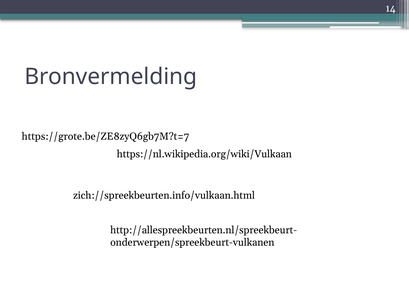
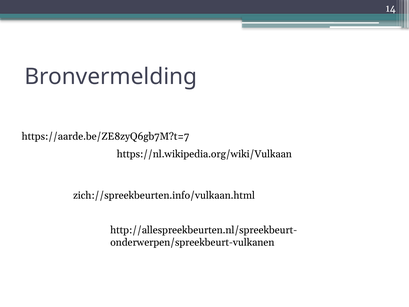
https://grote.be/ZE8zyQ6gb7M?t=7: https://grote.be/ZE8zyQ6gb7M?t=7 -> https://aarde.be/ZE8zyQ6gb7M?t=7 (105, 136)
